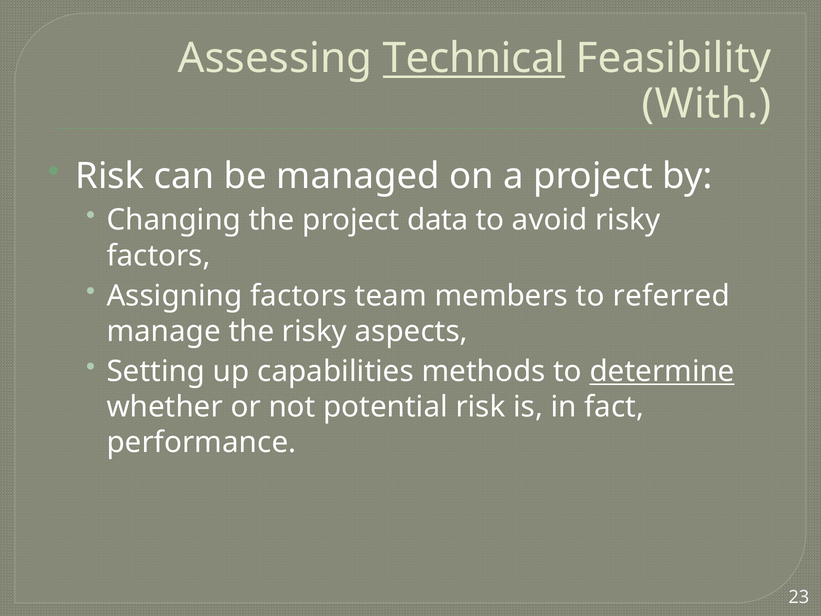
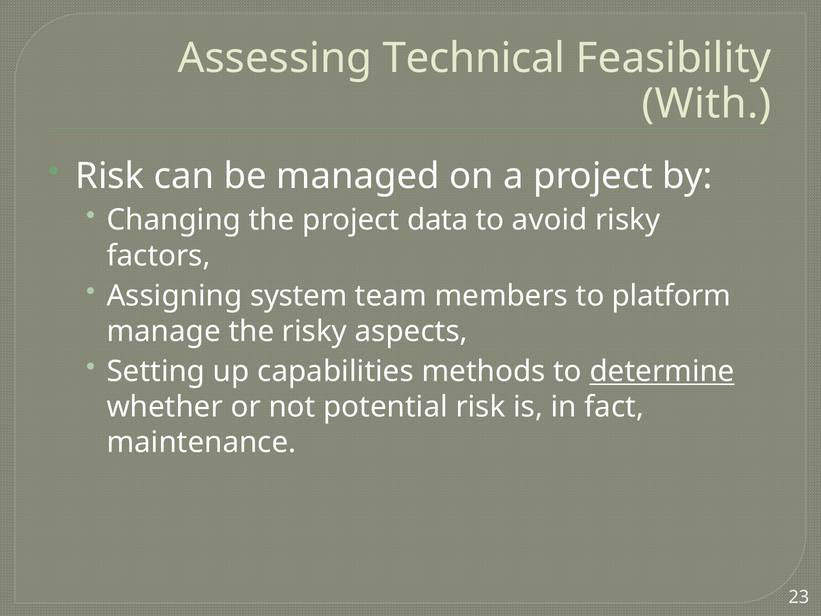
Technical underline: present -> none (474, 58)
Assigning factors: factors -> system (299, 296)
referred: referred -> platform (672, 296)
performance: performance -> maintenance (201, 443)
